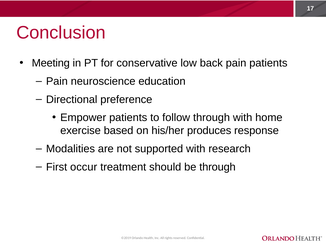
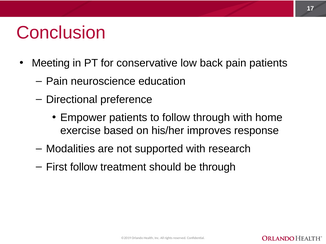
produces: produces -> improves (209, 131)
First occur: occur -> follow (84, 167)
